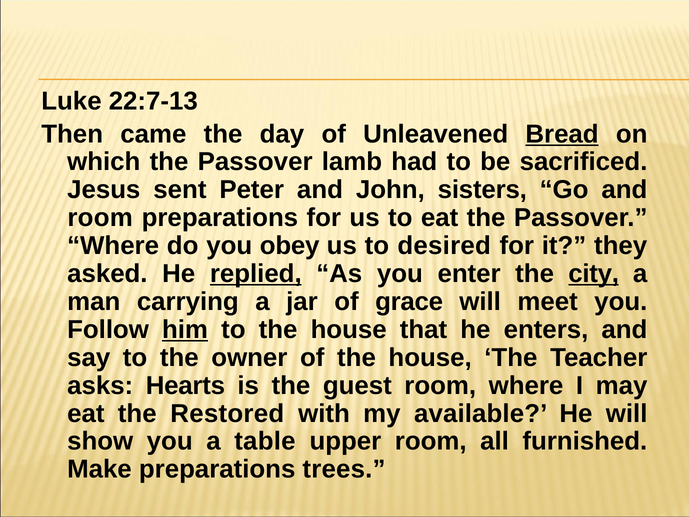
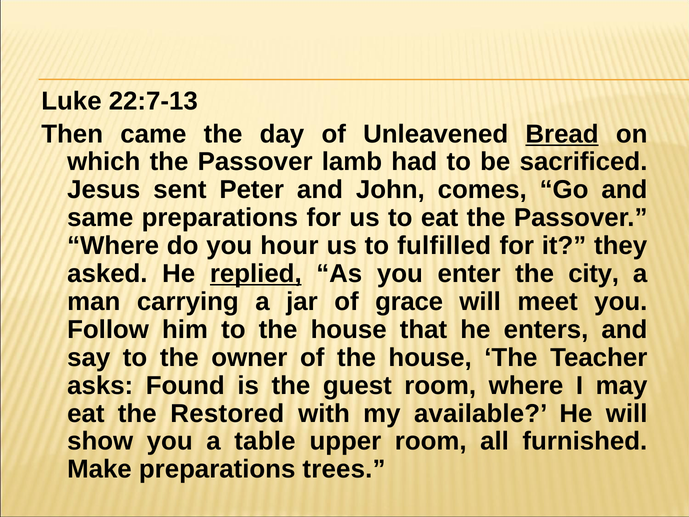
sisters: sisters -> comes (482, 190)
room: room -> same (100, 218)
obey: obey -> hour (289, 246)
desired: desired -> fulfilled (444, 246)
city underline: present -> none (594, 274)
him underline: present -> none (185, 329)
Hearts: Hearts -> Found (185, 385)
